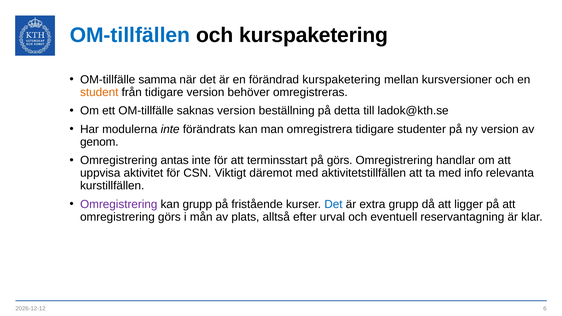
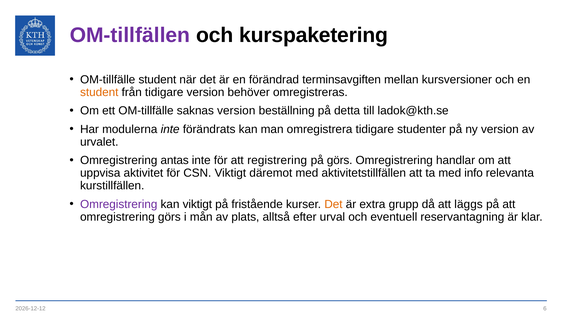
OM-tillfällen colour: blue -> purple (130, 35)
OM-tillfälle samma: samma -> student (157, 80)
förändrad kurspaketering: kurspaketering -> terminsavgiften (342, 80)
genom: genom -> urvalet (99, 142)
terminsstart: terminsstart -> registrering (277, 161)
kan grupp: grupp -> viktigt (197, 204)
Det colour: blue -> orange (333, 204)
ligger: ligger -> läggs (469, 204)
